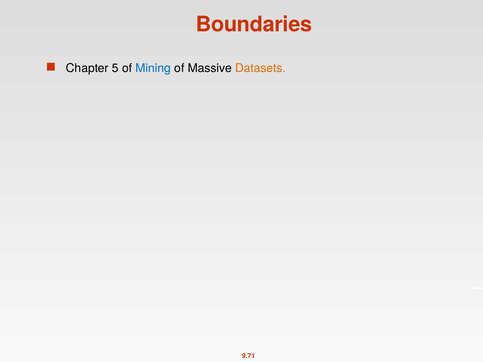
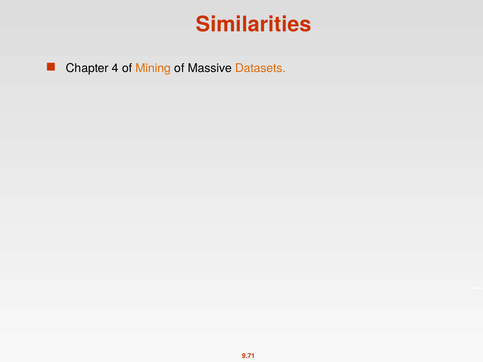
Boundaries: Boundaries -> Similarities (254, 25)
5: 5 -> 4 (115, 68)
Mining colour: blue -> orange (153, 68)
